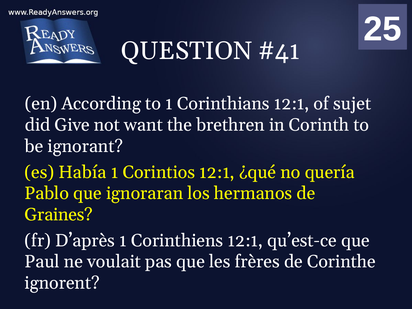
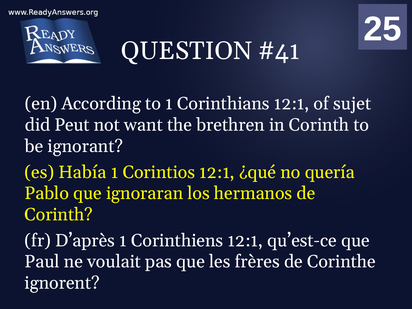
Give: Give -> Peut (72, 125)
Graines: Graines -> Corinth (59, 215)
